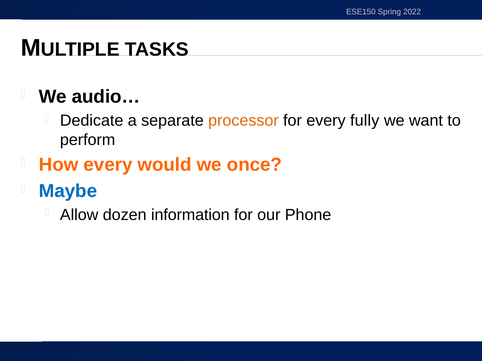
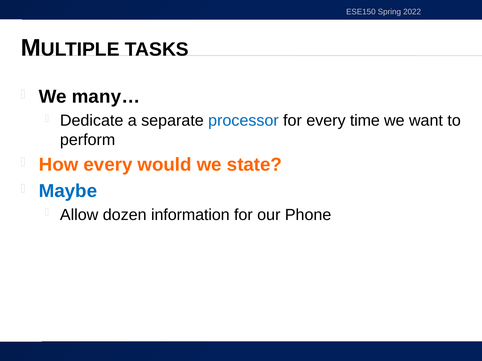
audio…: audio… -> many… (106, 97)
processor colour: orange -> blue (243, 121)
fully: fully -> time (365, 121)
once: once -> state (255, 165)
